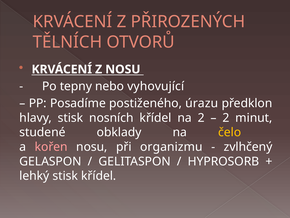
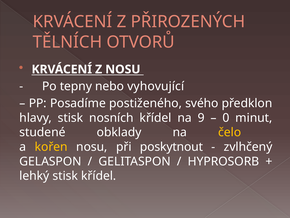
úrazu: úrazu -> svého (202, 103)
na 2: 2 -> 9 (201, 118)
2: 2 -> 0 (226, 118)
kořen colour: pink -> yellow (51, 147)
organizmu: organizmu -> poskytnout (171, 147)
